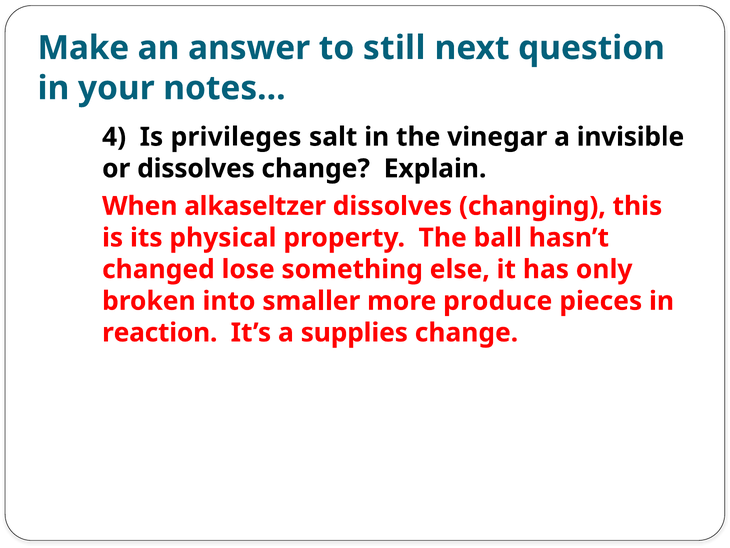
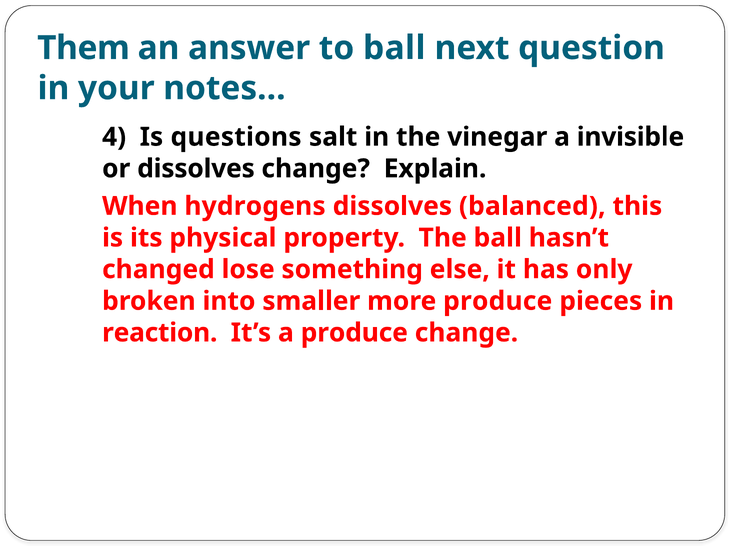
Make: Make -> Them (83, 48)
to still: still -> ball (394, 48)
privileges: privileges -> questions (236, 137)
alkaseltzer: alkaseltzer -> hydrogens (255, 206)
changing: changing -> balanced (532, 206)
a supplies: supplies -> produce (354, 332)
